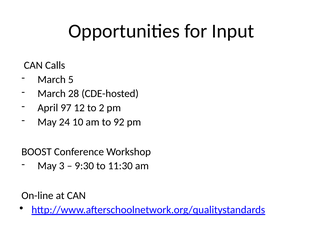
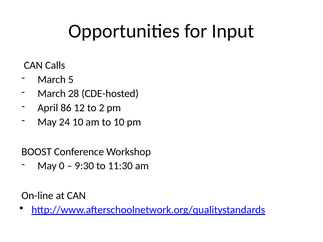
97: 97 -> 86 (66, 108)
to 92: 92 -> 10 (119, 122)
3: 3 -> 0 (62, 166)
